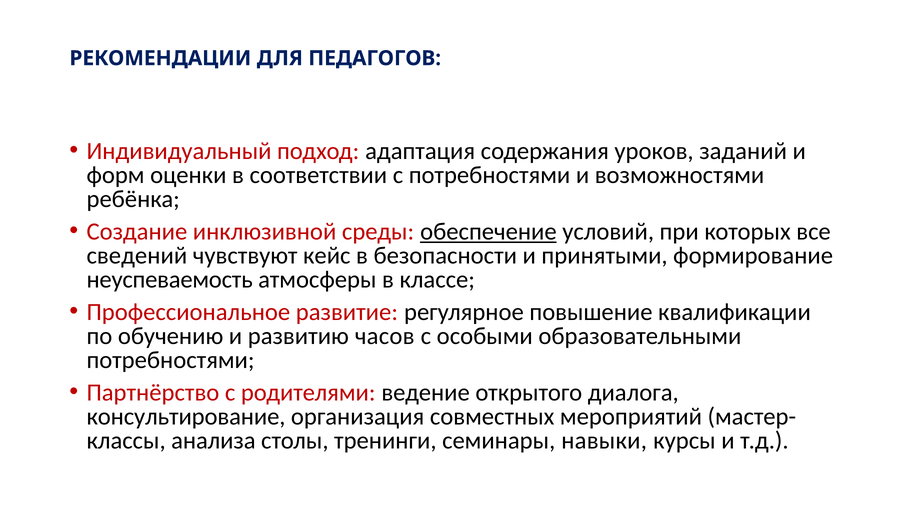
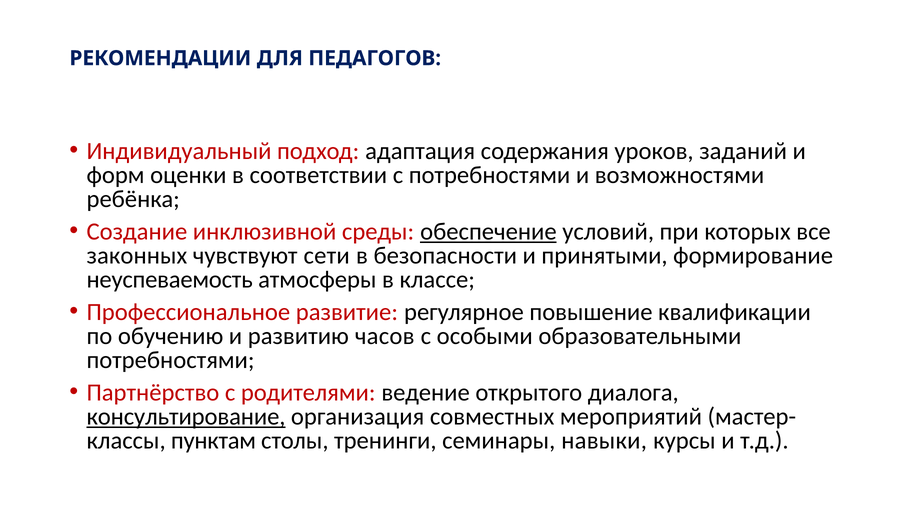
сведений: сведений -> законных (137, 255)
кейс: кейс -> сети (327, 255)
консультирование underline: none -> present (186, 416)
анализа: анализа -> пунктам (213, 440)
